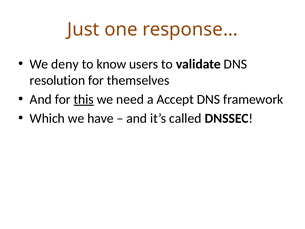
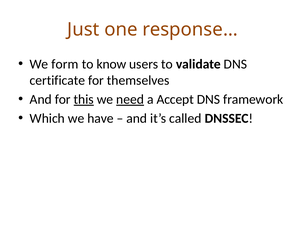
deny: deny -> form (65, 64)
resolution: resolution -> certificate (57, 80)
need underline: none -> present (130, 99)
